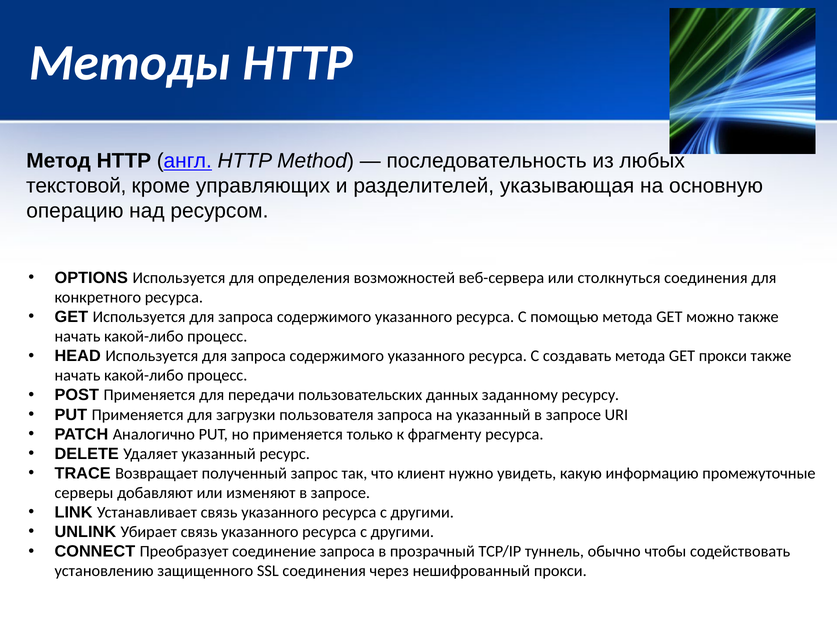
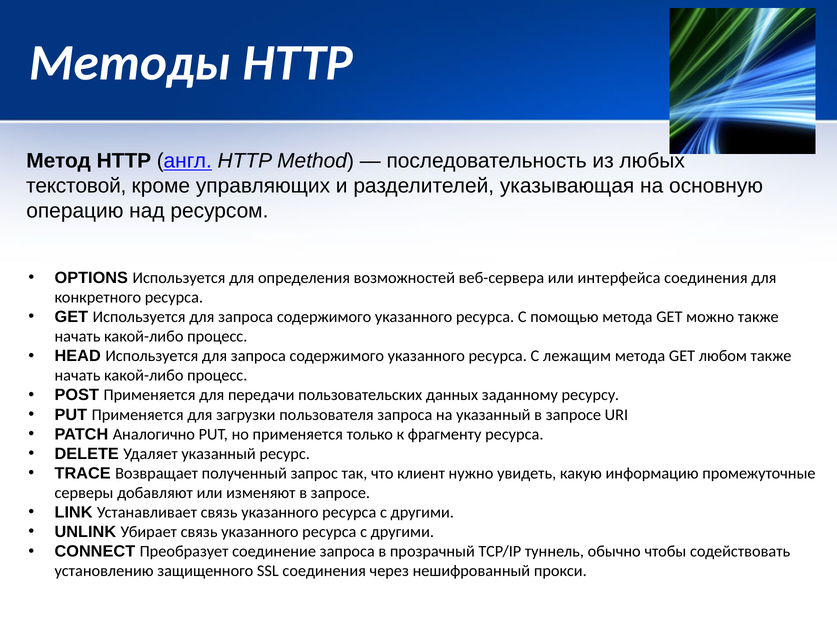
столкнуться: столкнуться -> интерфейса (619, 278)
создавать: создавать -> лежащим (577, 356)
GET прокси: прокси -> любом (723, 356)
